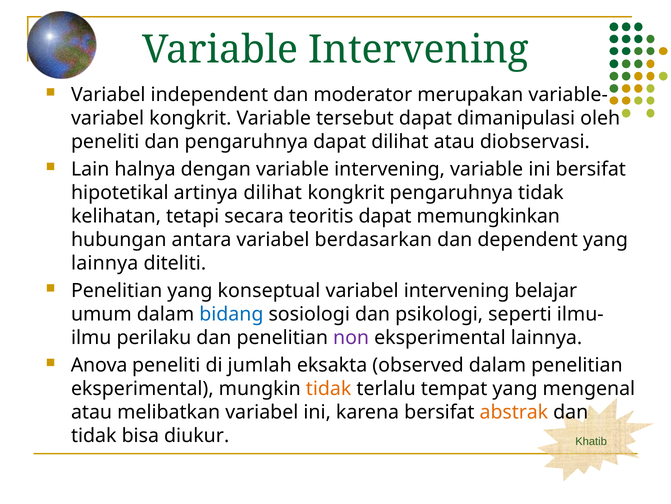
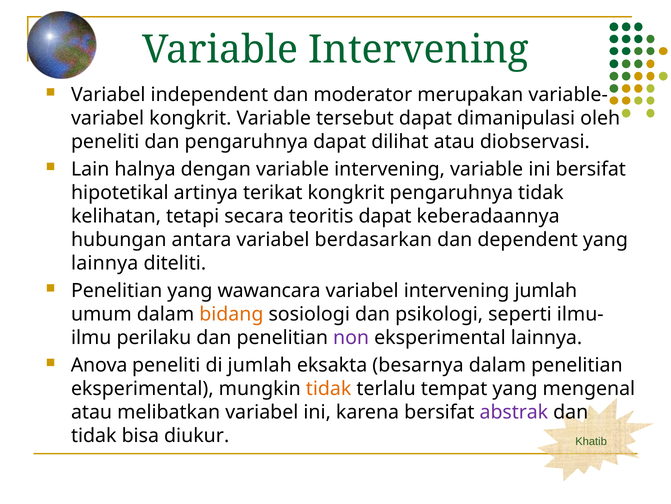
artinya dilihat: dilihat -> terikat (273, 193)
memungkinkan: memungkinkan -> keberadaannya (488, 216)
konseptual: konseptual -> wawancara (269, 290)
intervening belajar: belajar -> jumlah (546, 290)
bidang colour: blue -> orange (231, 314)
observed: observed -> besarnya (418, 365)
abstrak colour: orange -> purple (514, 412)
